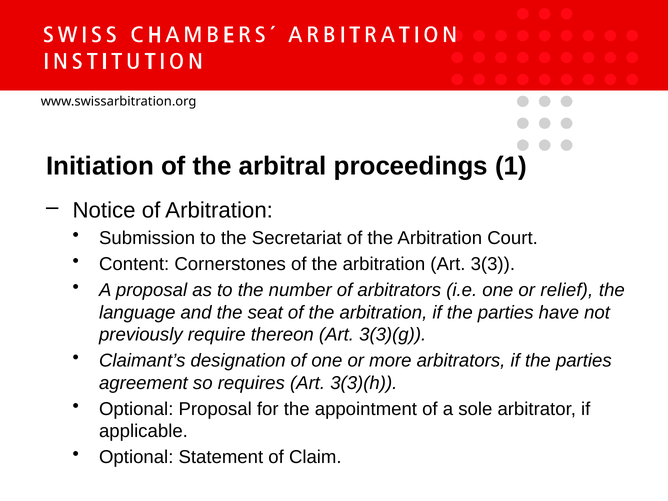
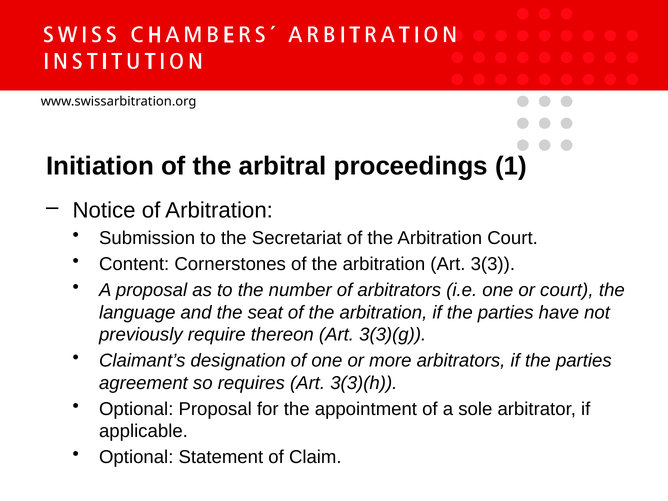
or relief: relief -> court (567, 290)
